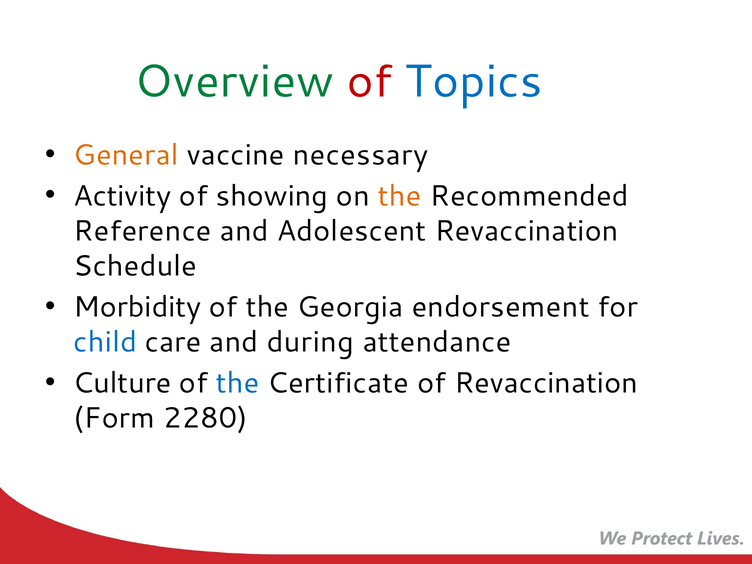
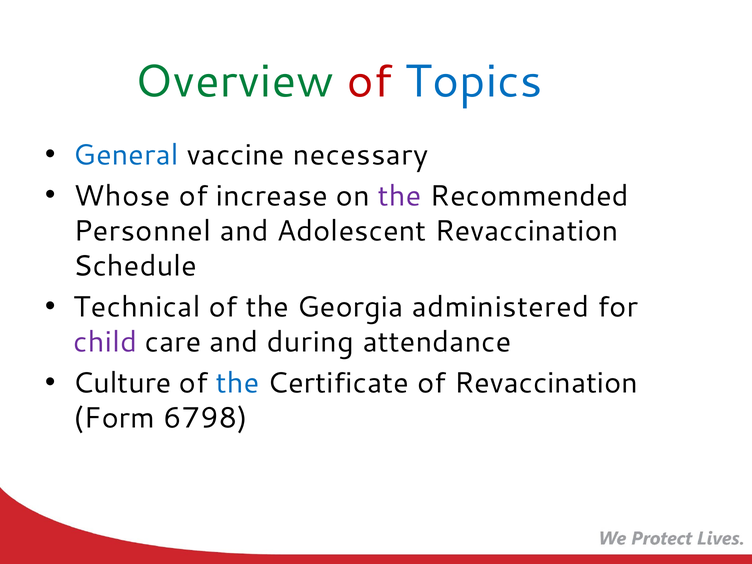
General colour: orange -> blue (126, 155)
Activity: Activity -> Whose (122, 196)
showing: showing -> increase (272, 196)
the colour: orange -> purple (400, 196)
Reference: Reference -> Personnel (142, 231)
Morbidity: Morbidity -> Technical (137, 307)
endorsement: endorsement -> administered (501, 307)
child colour: blue -> purple (105, 342)
2280: 2280 -> 6798 (205, 418)
